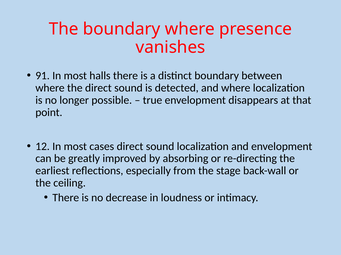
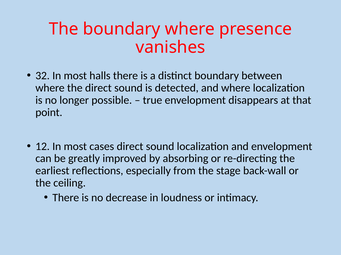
91: 91 -> 32 (43, 76)
